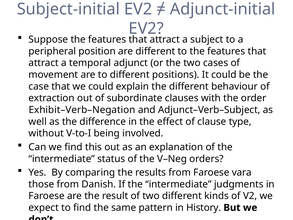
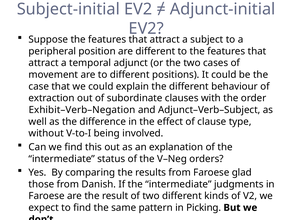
vara: vara -> glad (242, 172)
History: History -> Picking (204, 207)
